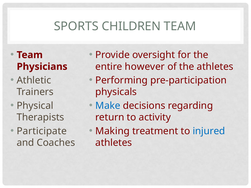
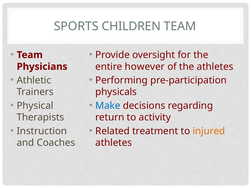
Participate: Participate -> Instruction (42, 131)
Making: Making -> Related (113, 131)
injured colour: blue -> orange (209, 131)
